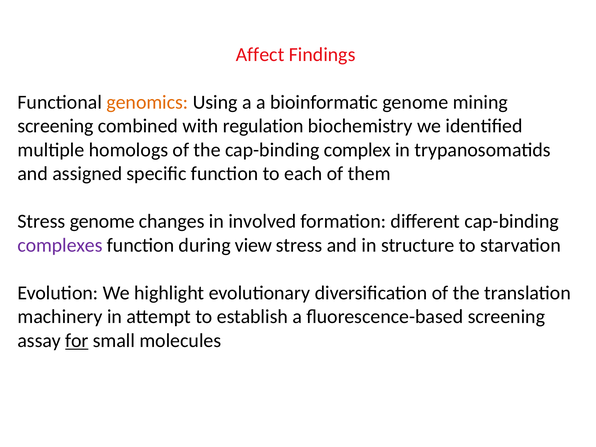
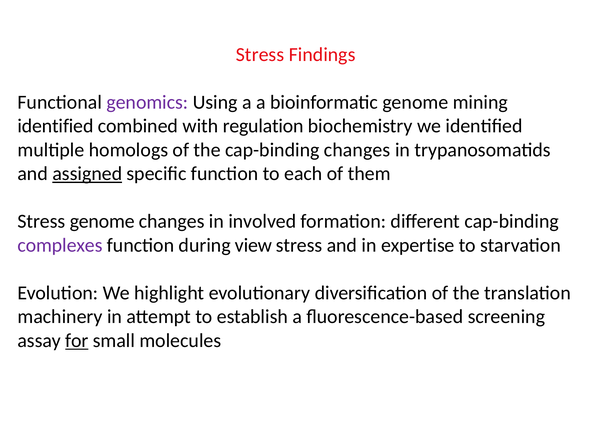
Affect: Affect -> Stress (260, 54)
genomics colour: orange -> purple (147, 102)
screening: screening -> identified (56, 126)
cap-binding complex: complex -> changes (357, 150)
assigned underline: none -> present (87, 174)
structure: structure -> expertise (418, 245)
